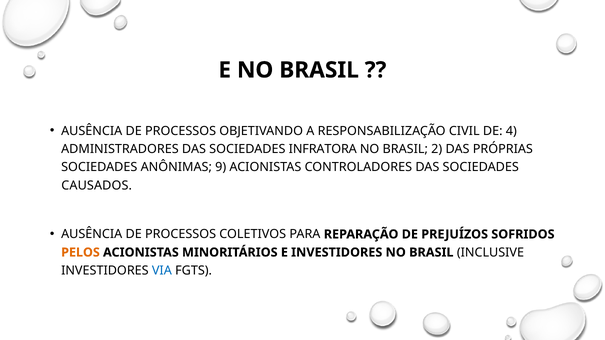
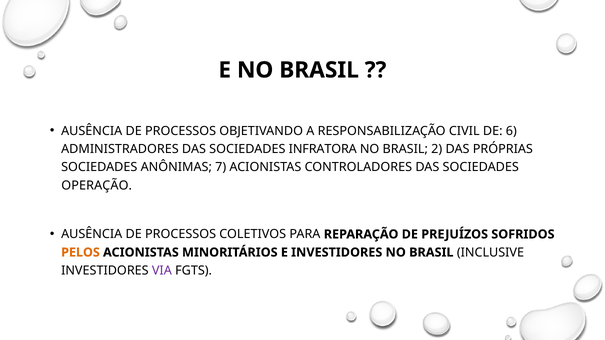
4: 4 -> 6 (511, 131)
9: 9 -> 7 (221, 167)
CAUSADOS: CAUSADOS -> OPERAÇÃO (97, 186)
VIA colour: blue -> purple (162, 271)
